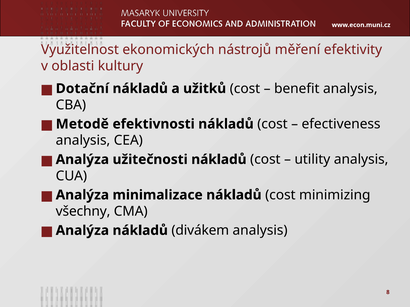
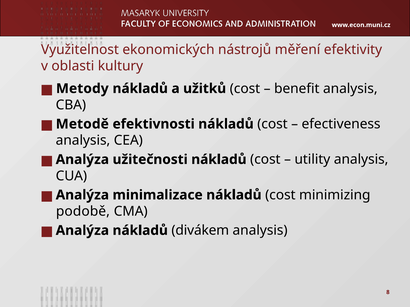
Dotační: Dotační -> Metody (82, 89)
všechny: všechny -> podobě (83, 212)
